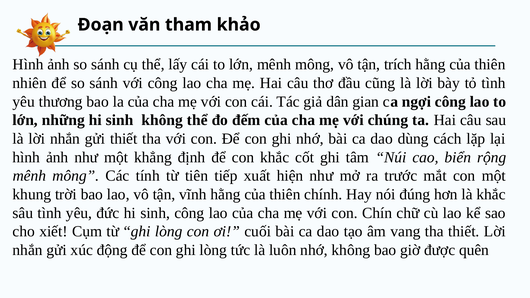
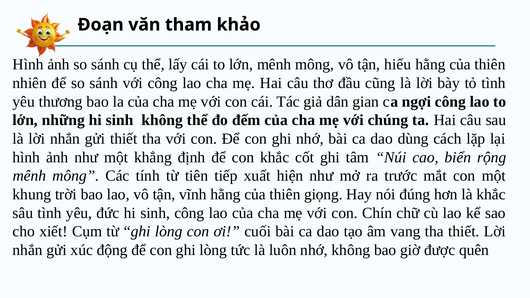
trích: trích -> hiếu (398, 65)
chính: chính -> giọng (323, 194)
